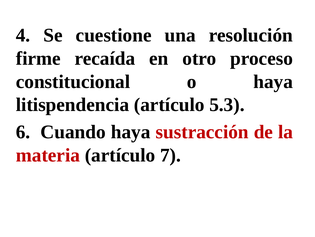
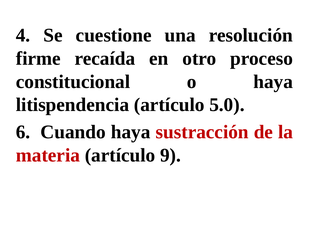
5.3: 5.3 -> 5.0 (227, 105)
7: 7 -> 9 (171, 155)
